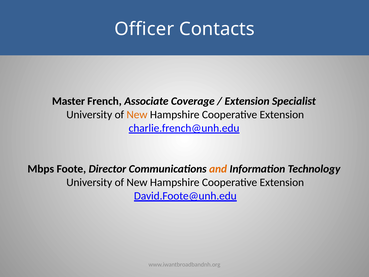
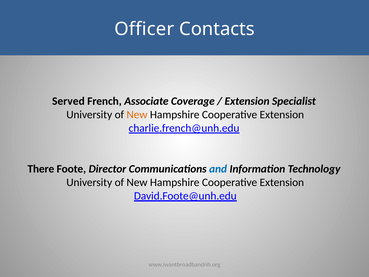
Master: Master -> Served (68, 101)
Mbps: Mbps -> There (41, 169)
and colour: orange -> blue (218, 169)
